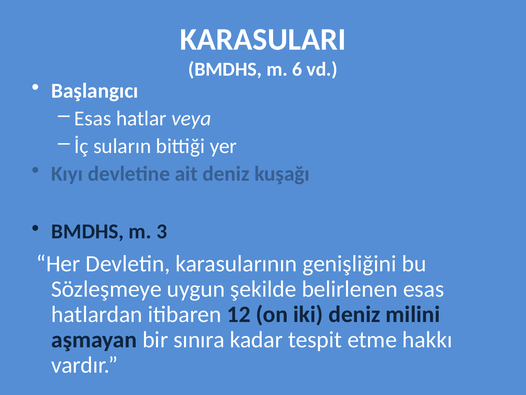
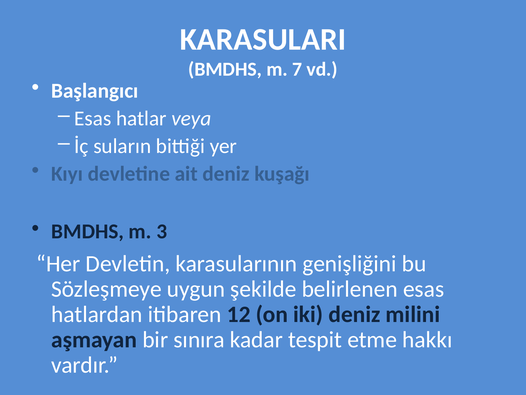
6: 6 -> 7 (297, 69)
